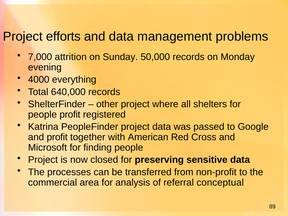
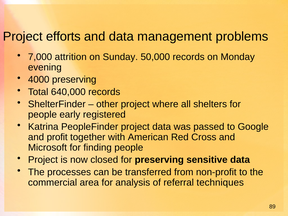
4000 everything: everything -> preserving (74, 80)
people profit: profit -> early (70, 115)
conceptual: conceptual -> techniques (220, 182)
